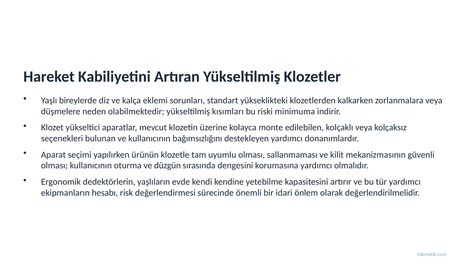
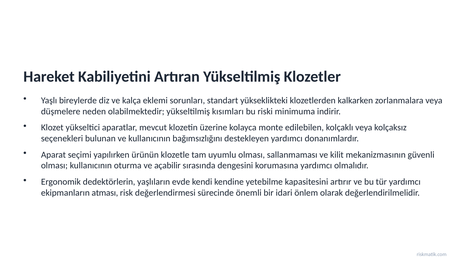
düzgün: düzgün -> açabilir (167, 166)
hesabı: hesabı -> atması (105, 193)
